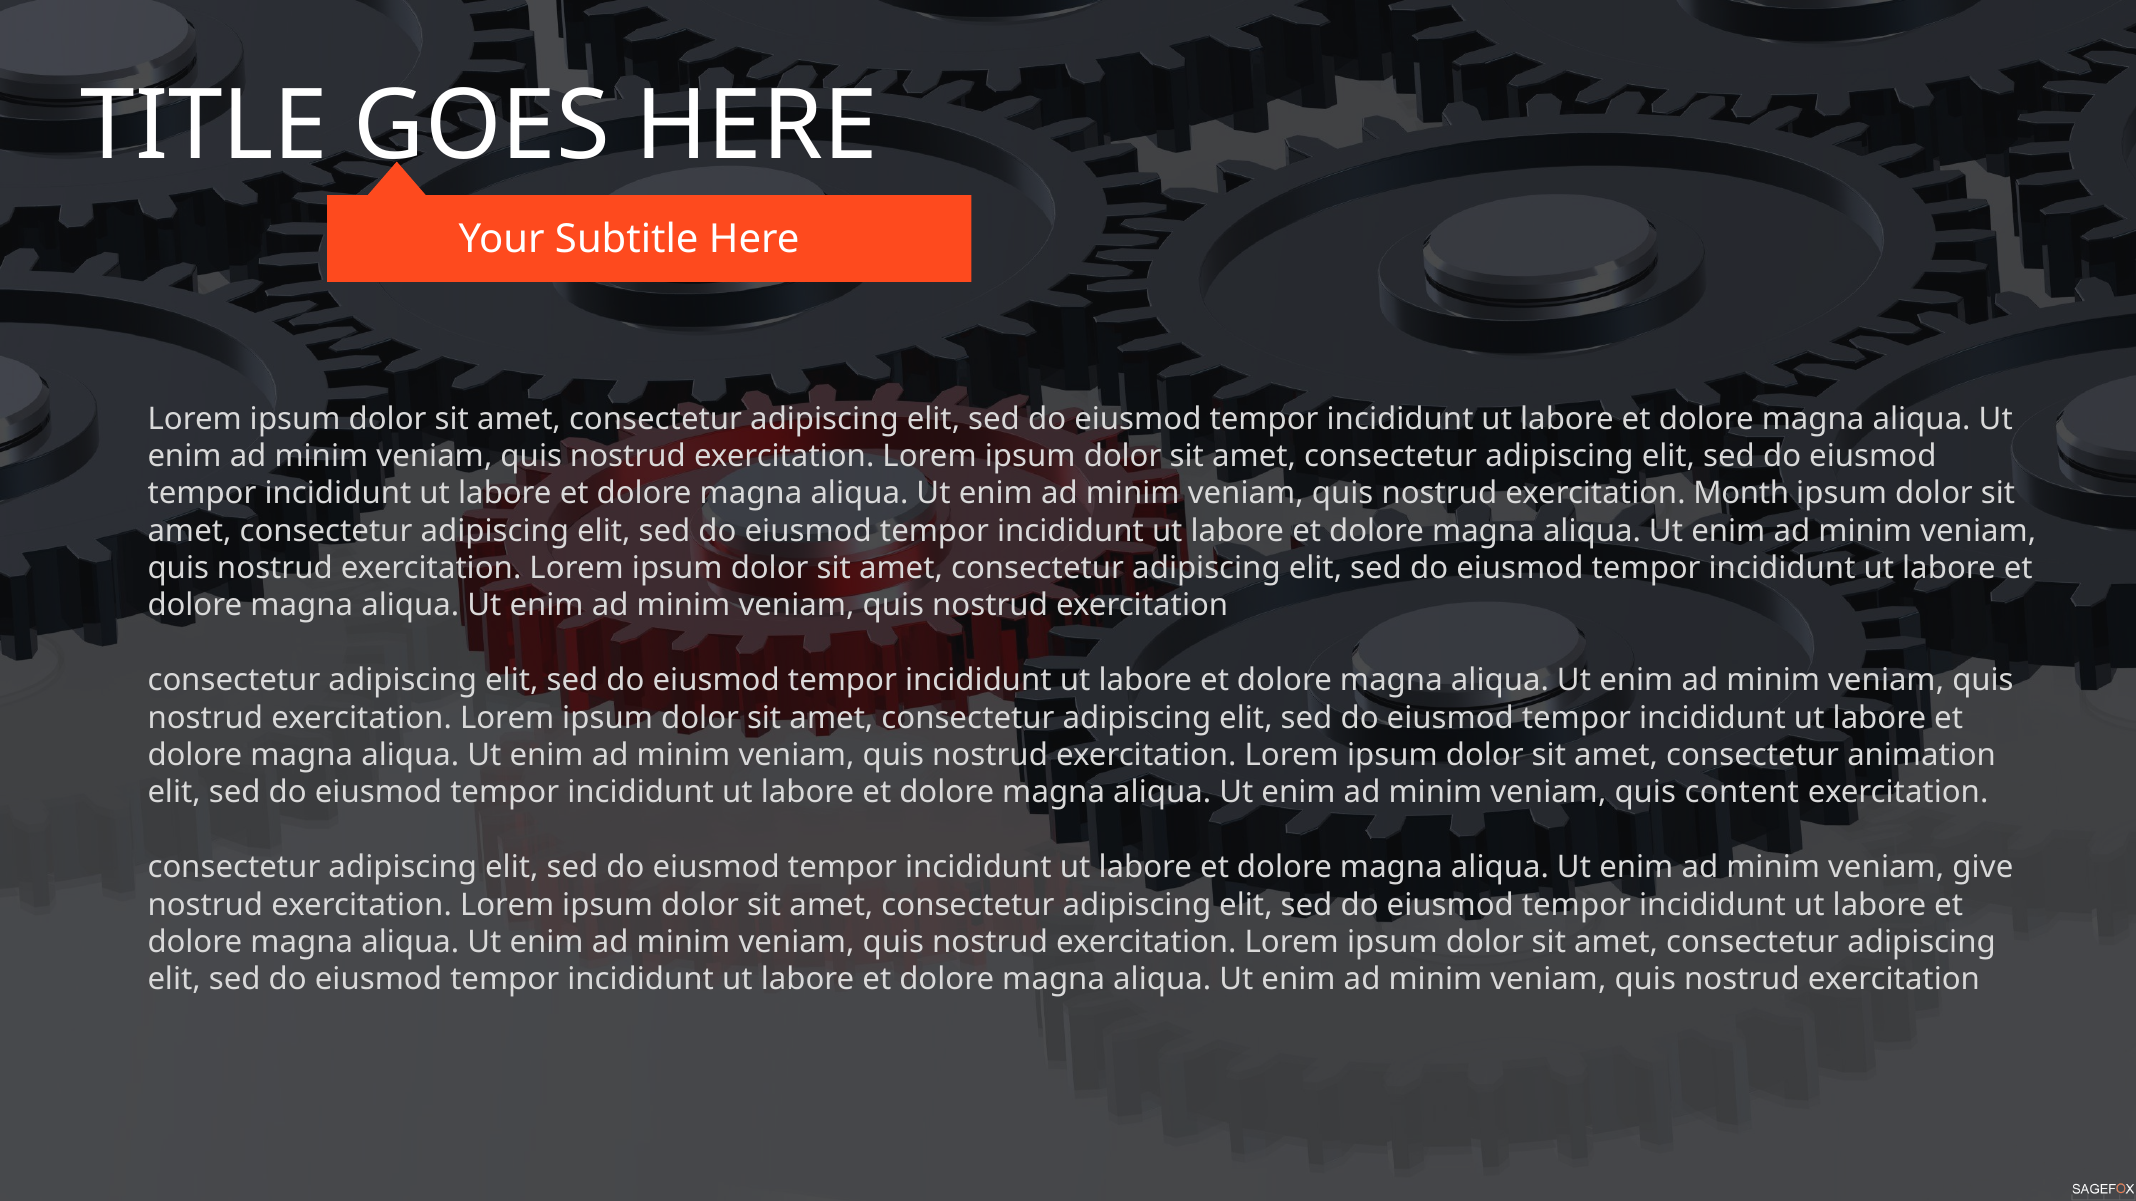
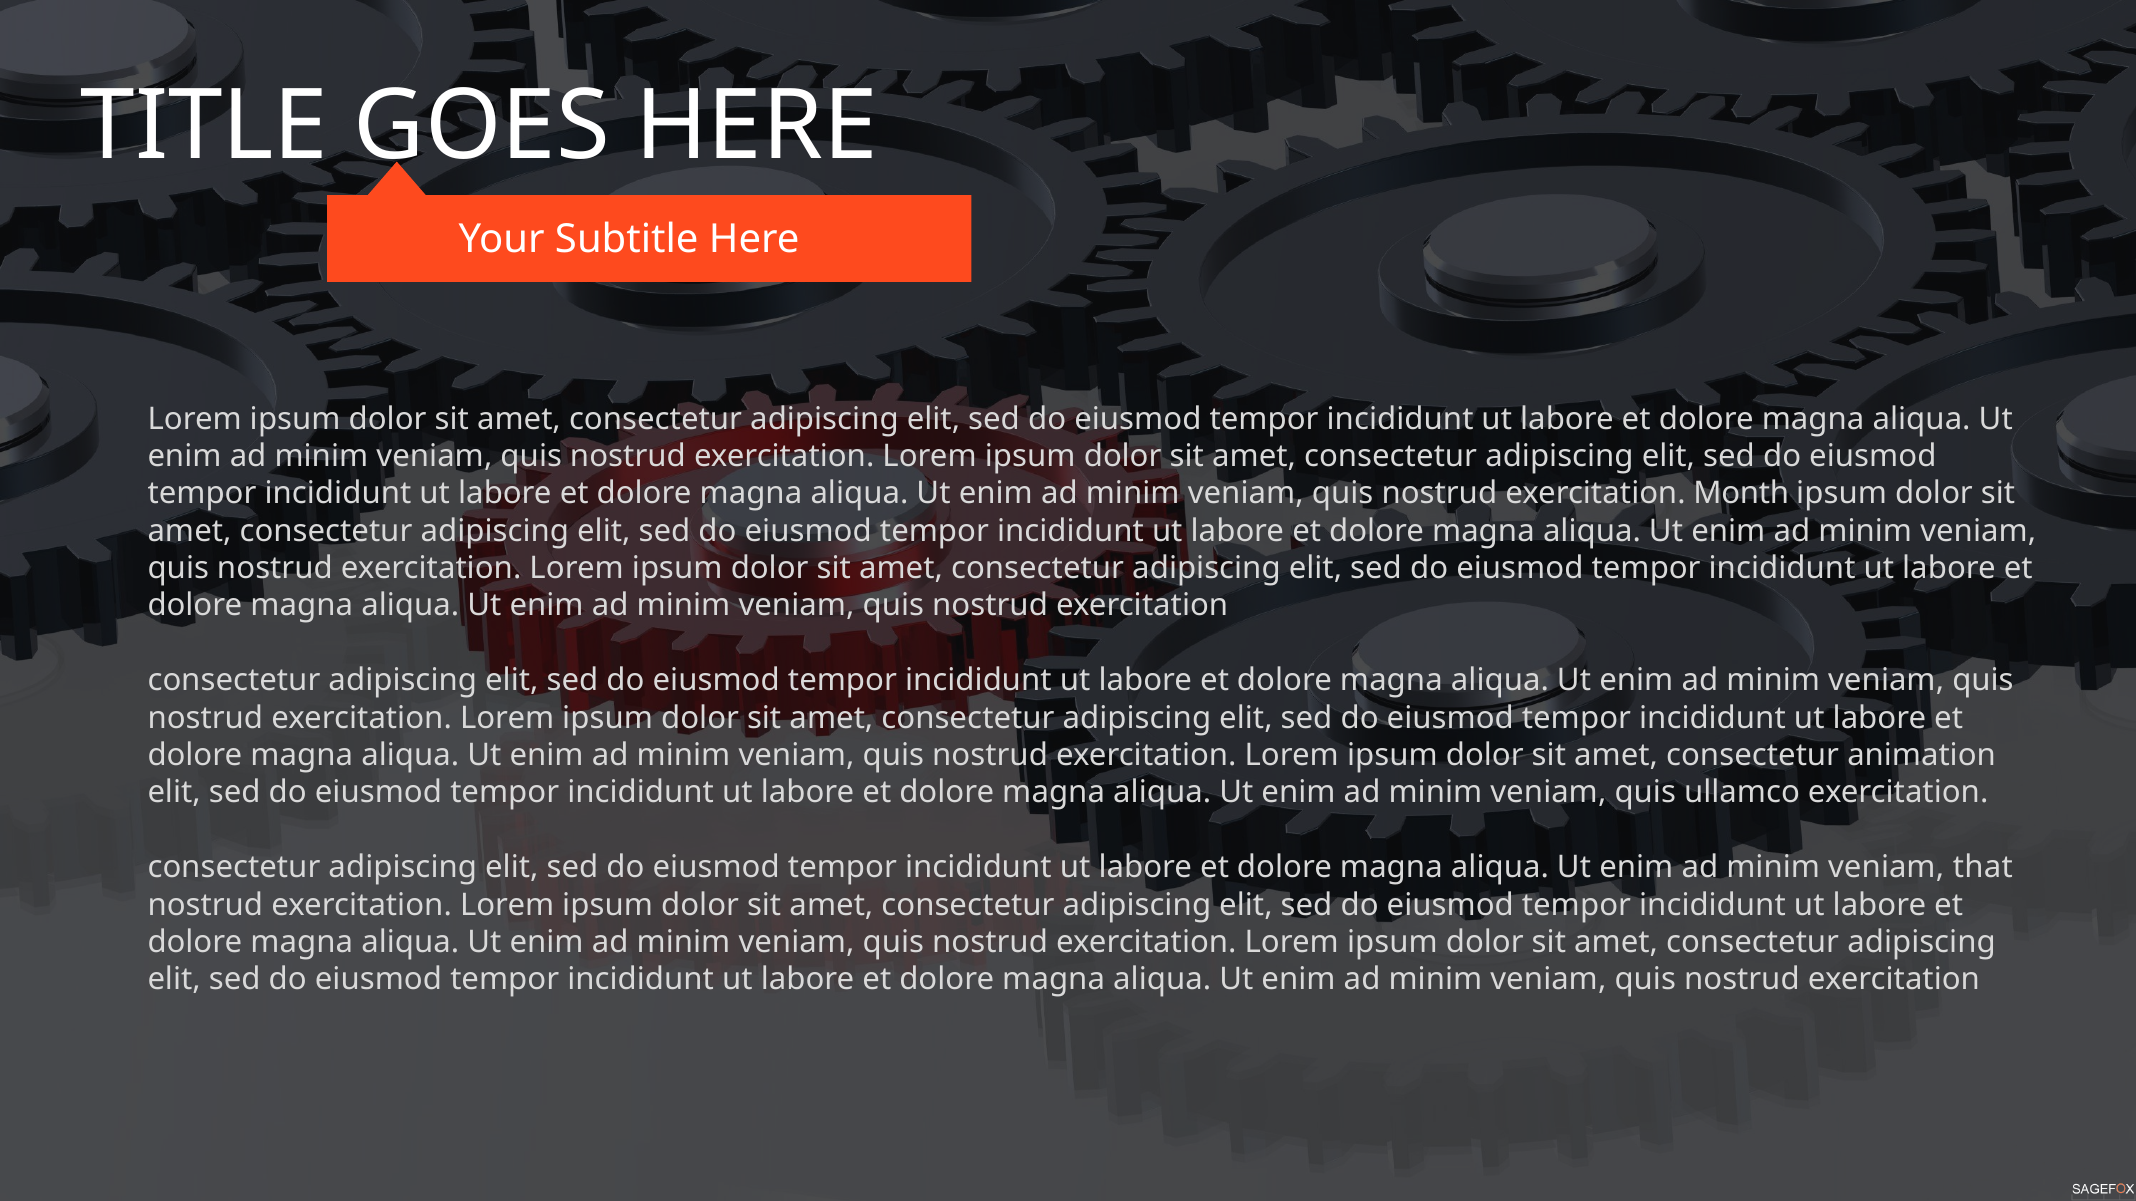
content: content -> ullamco (1742, 793)
give: give -> that (1983, 868)
